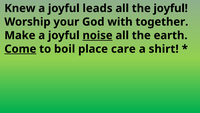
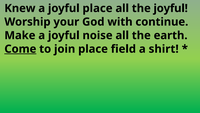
joyful leads: leads -> place (98, 8)
together: together -> continue (162, 22)
noise underline: present -> none (98, 35)
boil: boil -> join (65, 49)
care: care -> field (123, 49)
